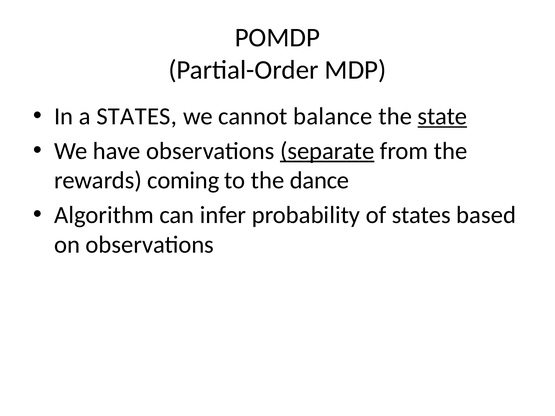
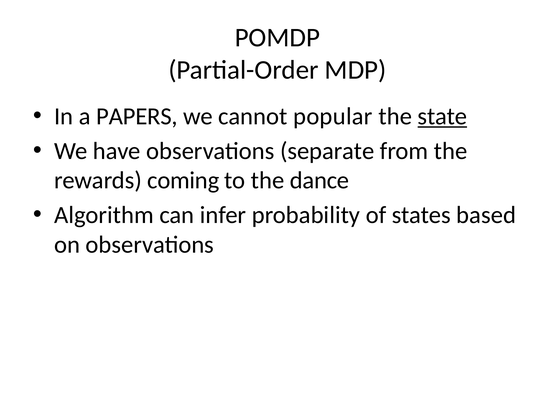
a STATES: STATES -> PAPERS (137, 116)
balance: balance -> popular (333, 116)
separate underline: present -> none (327, 151)
